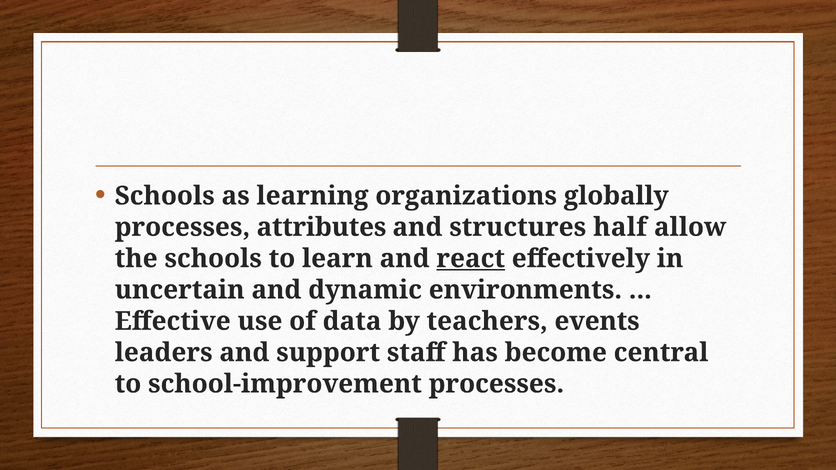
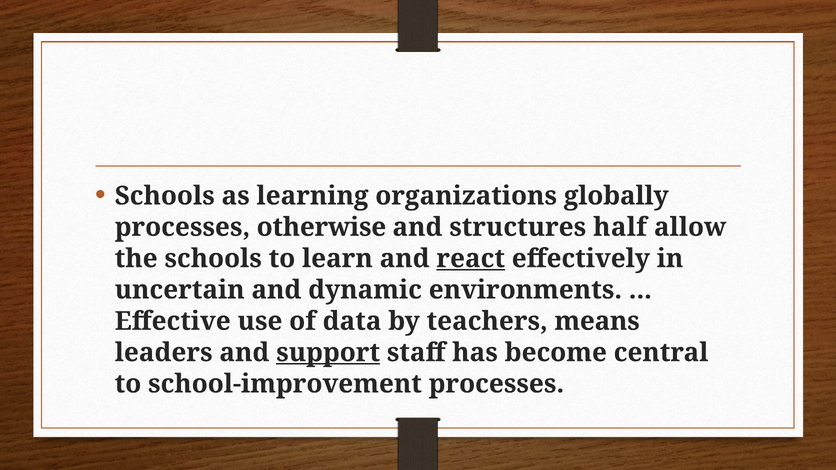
attributes: attributes -> otherwise (321, 227)
events: events -> means (597, 321)
support underline: none -> present (328, 353)
